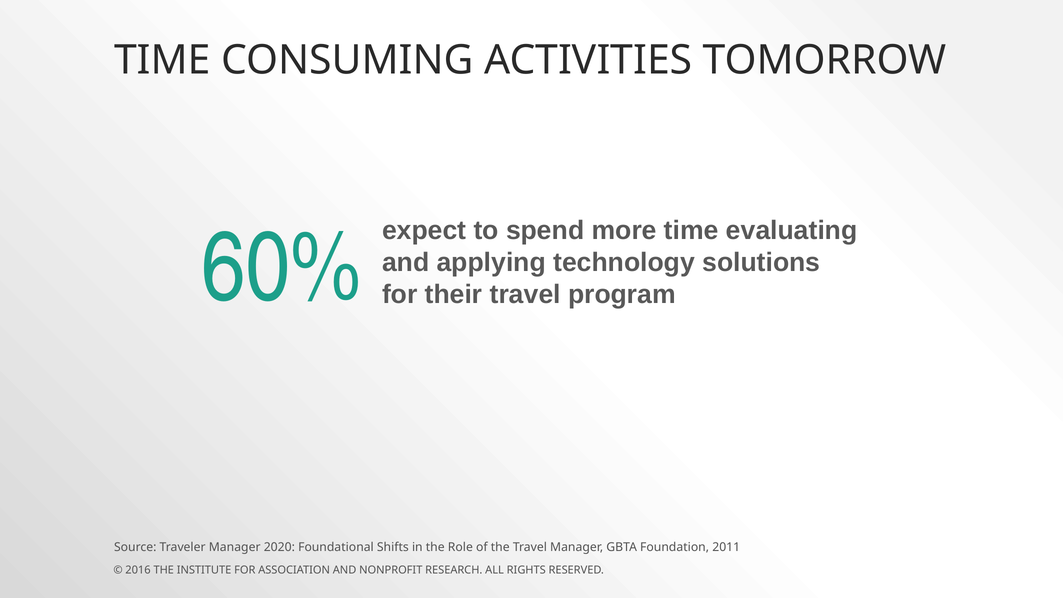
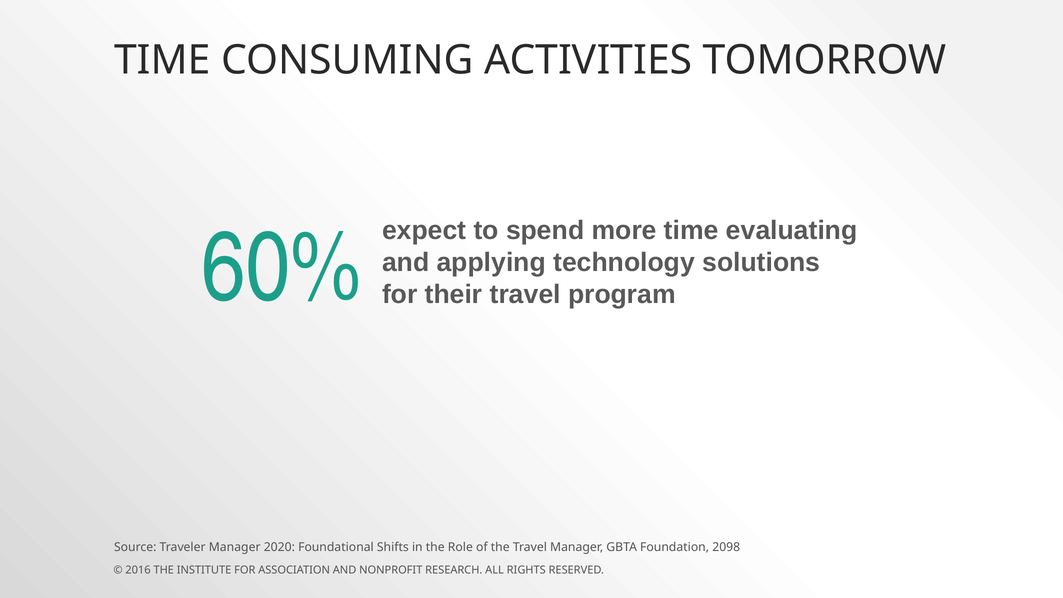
2011: 2011 -> 2098 (726, 547)
